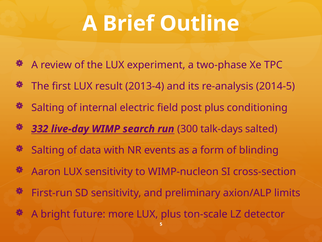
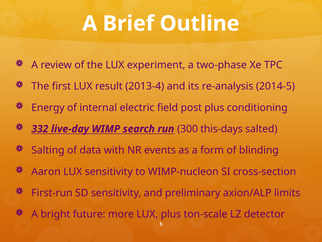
Salting: Salting -> Energy (48, 107)
talk-days: talk-days -> this-days (222, 129)
